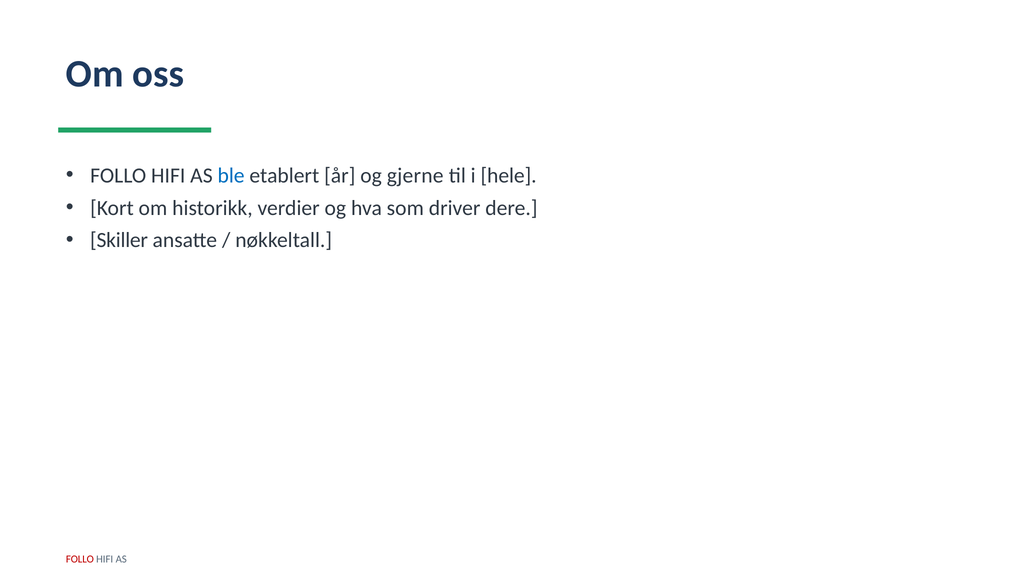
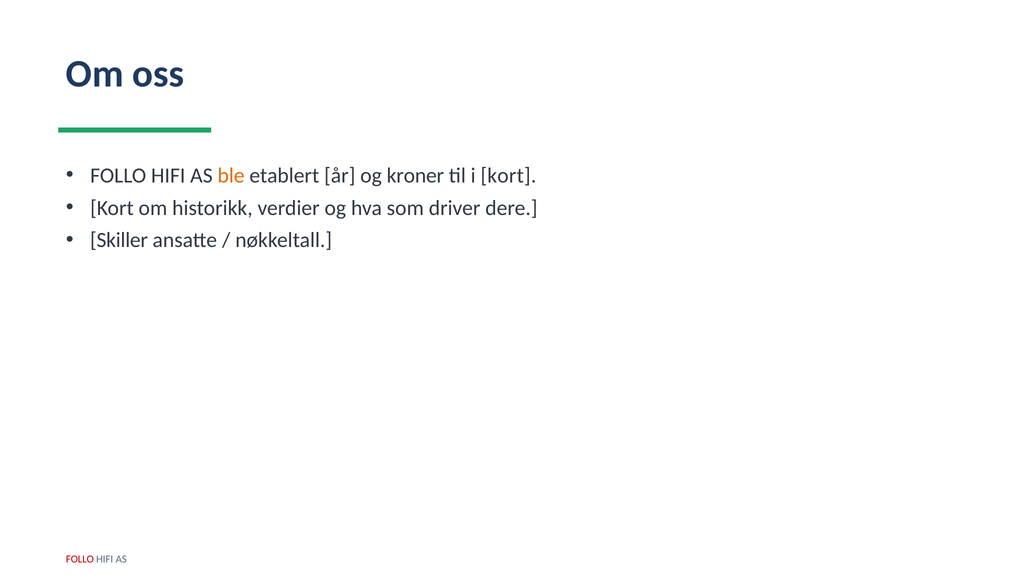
ble colour: blue -> orange (231, 175)
gjerne: gjerne -> kroner (415, 175)
i hele: hele -> kort (508, 175)
